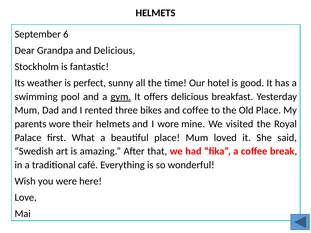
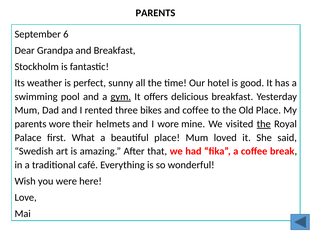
HELMETS: HELMETS -> PARENTS (155, 13)
and Delicious: Delicious -> Breakfast (115, 51)
the underline: none -> present (264, 124)
